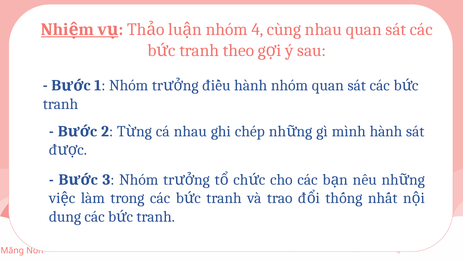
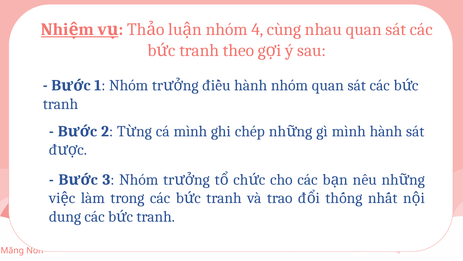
cá nhau: nhau -> mình (190, 131)
